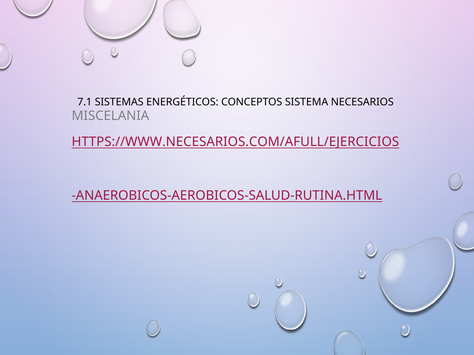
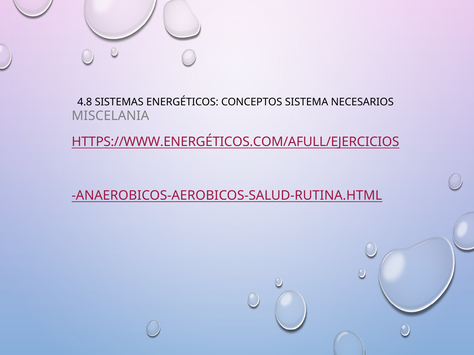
7.1: 7.1 -> 4.8 (85, 102)
HTTPS://WWW.NECESARIOS.COM/AFULL/EJERCICIOS: HTTPS://WWW.NECESARIOS.COM/AFULL/EJERCICIOS -> HTTPS://WWW.ENERGÉTICOS.COM/AFULL/EJERCICIOS (235, 142)
